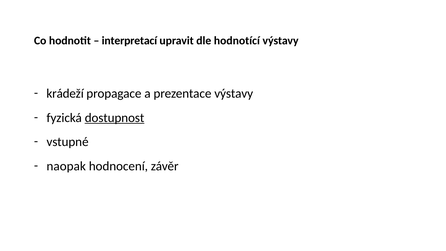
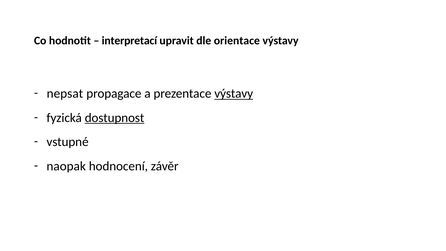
hodnotící: hodnotící -> orientace (237, 41)
krádeží: krádeží -> nepsat (65, 94)
výstavy underline: none -> present (234, 94)
